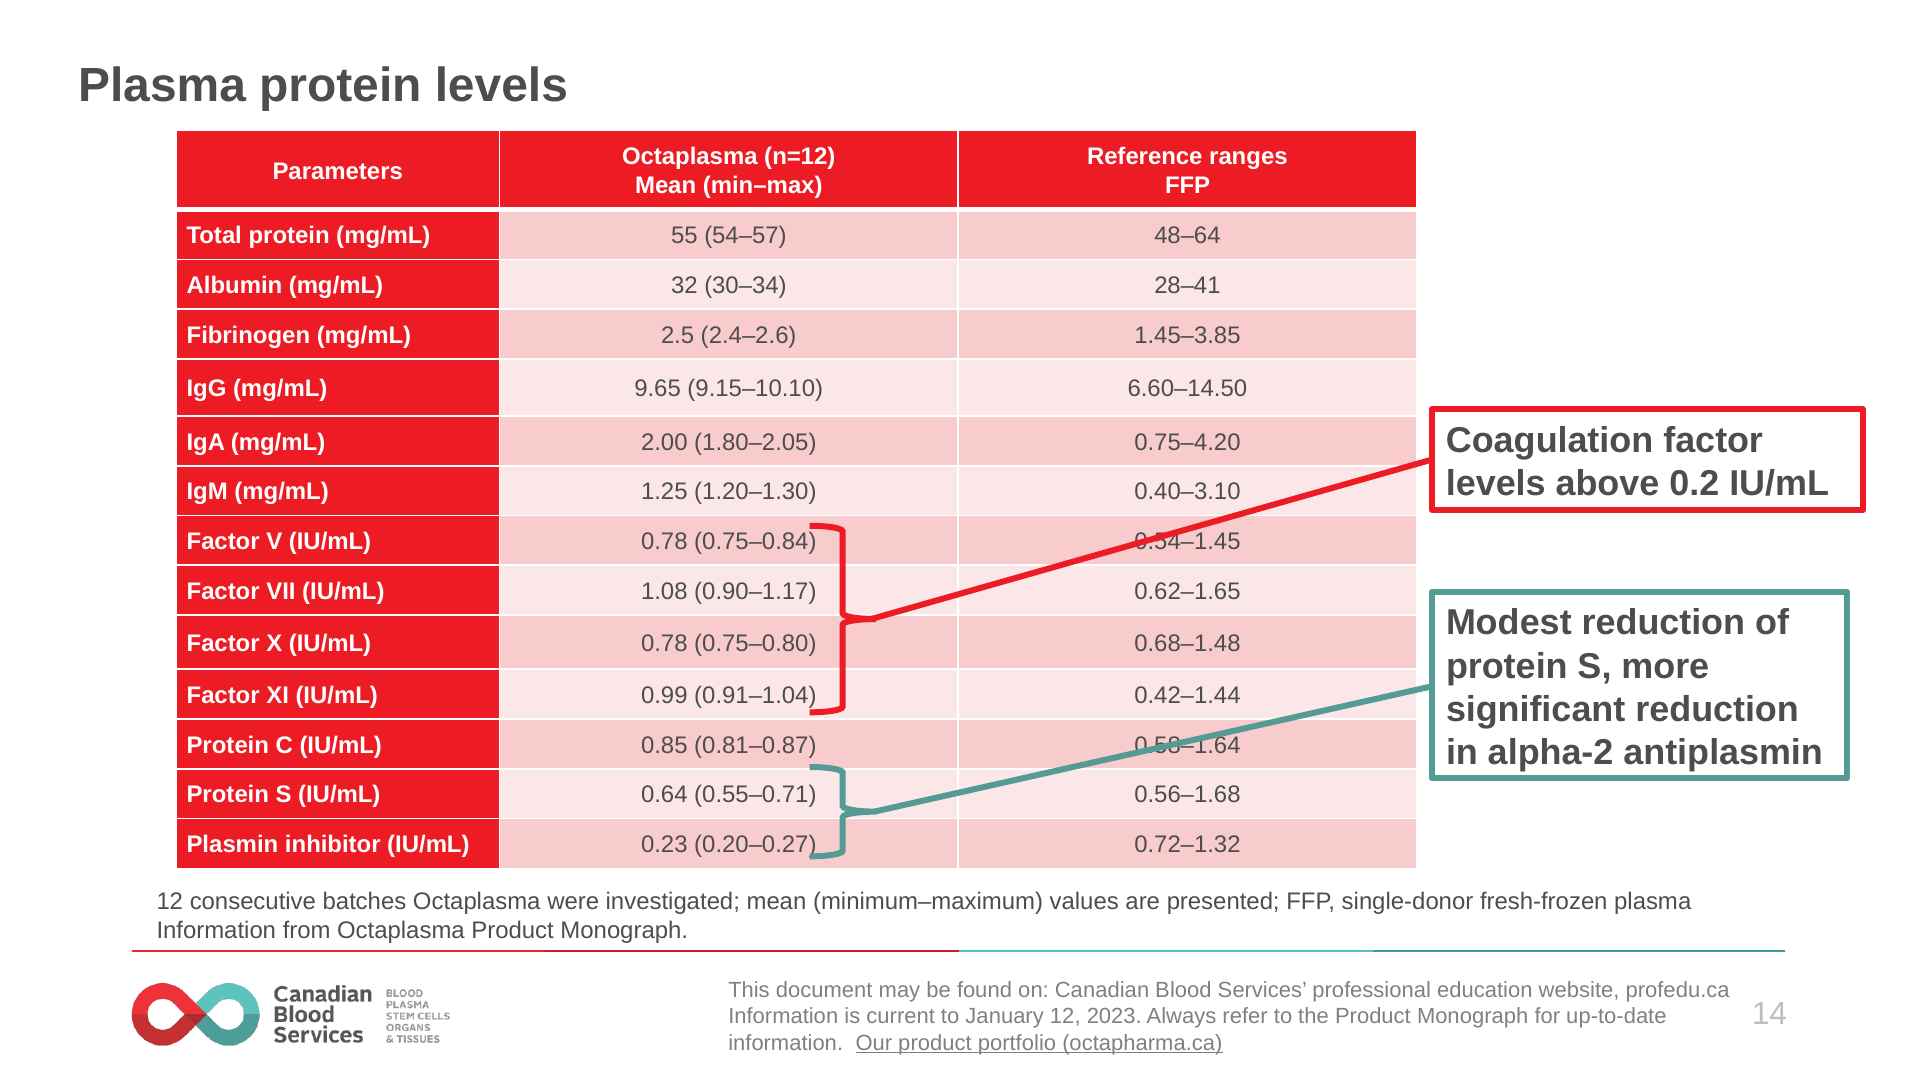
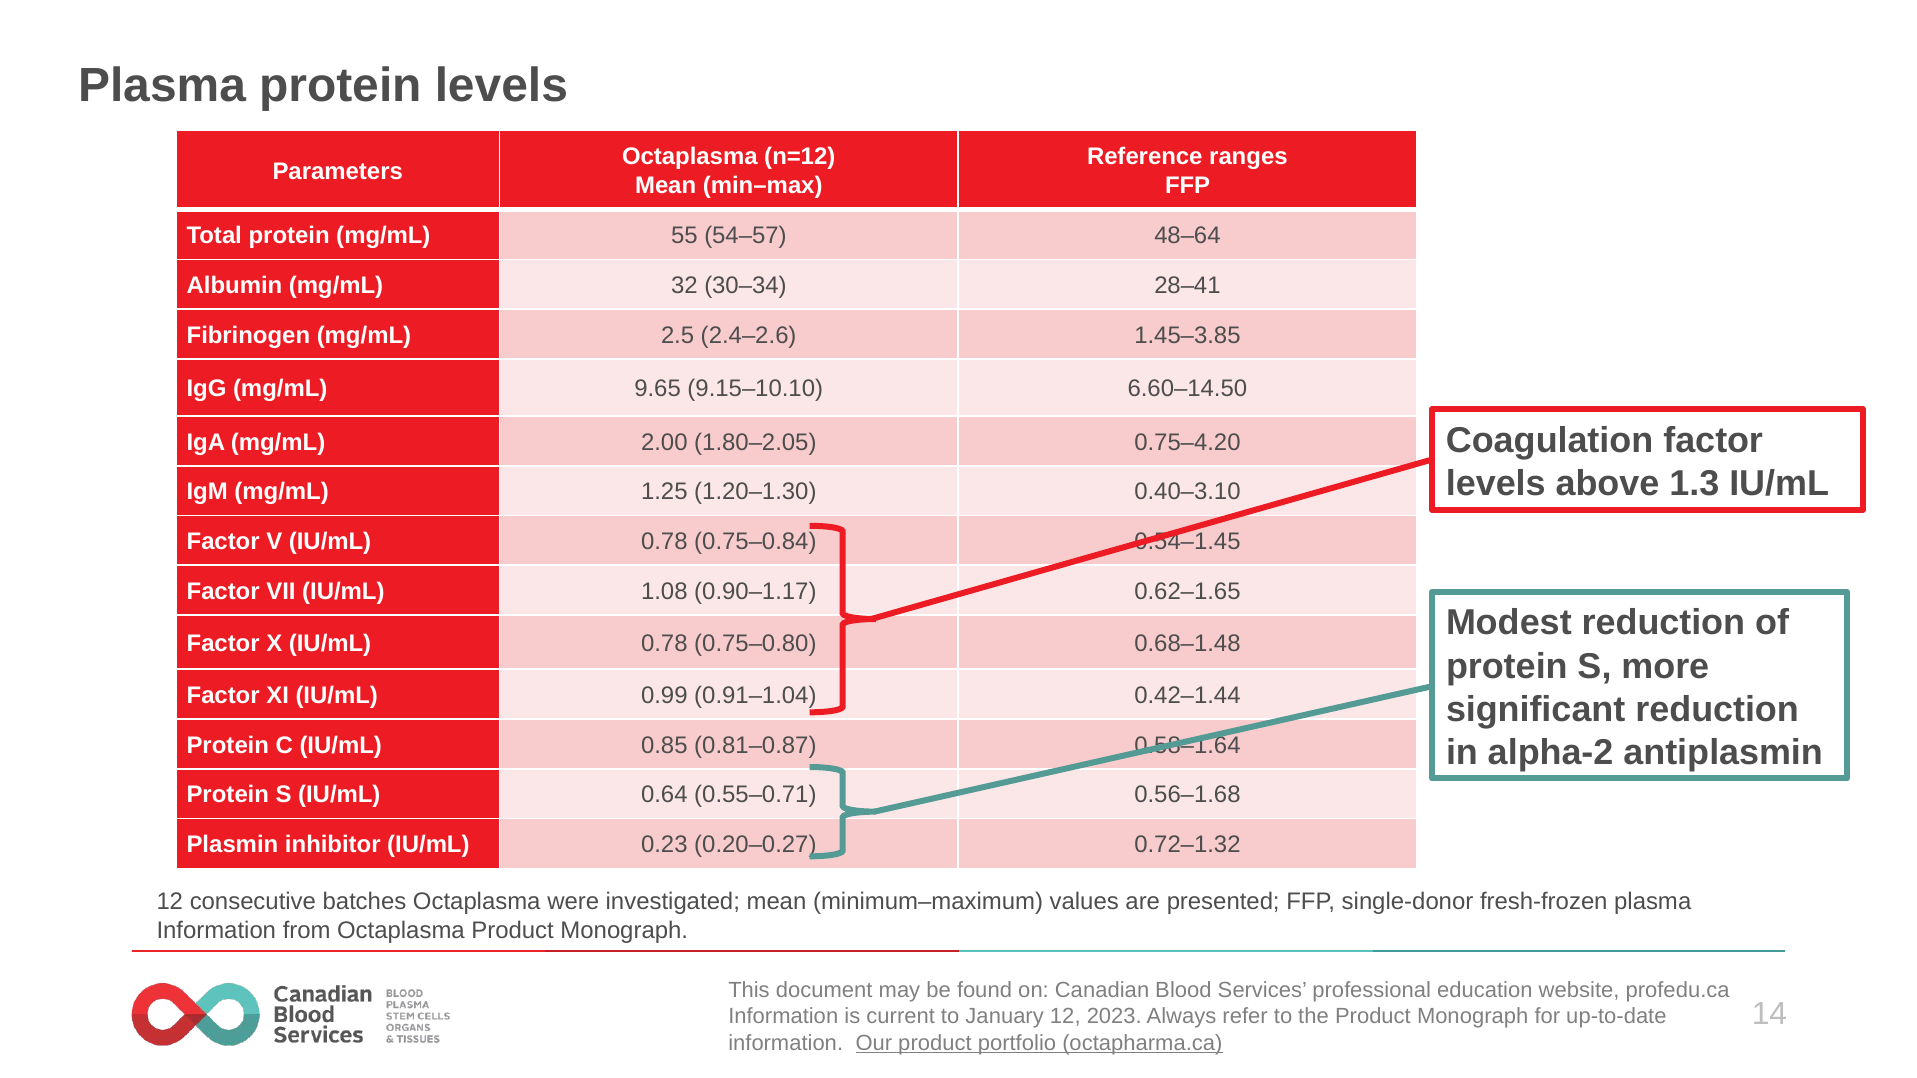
0.2: 0.2 -> 1.3 (1694, 484)
